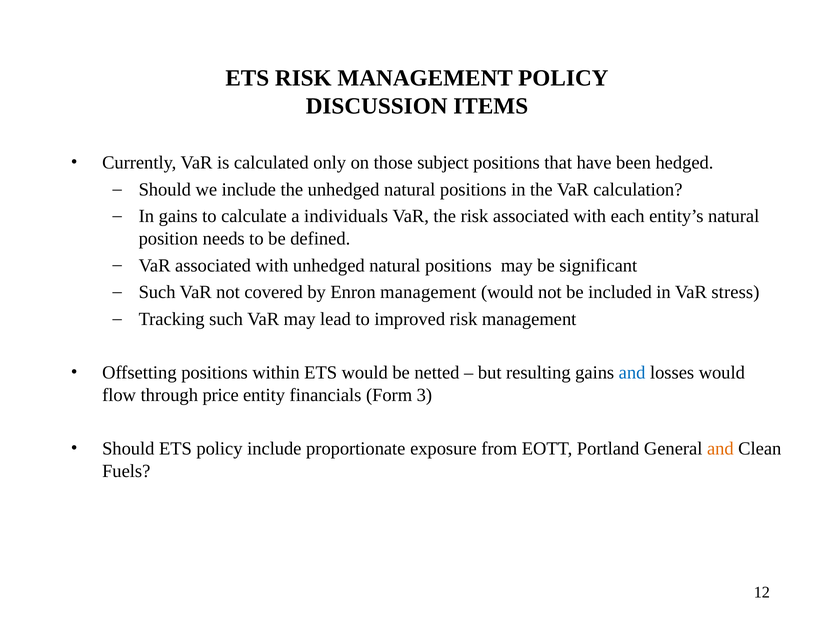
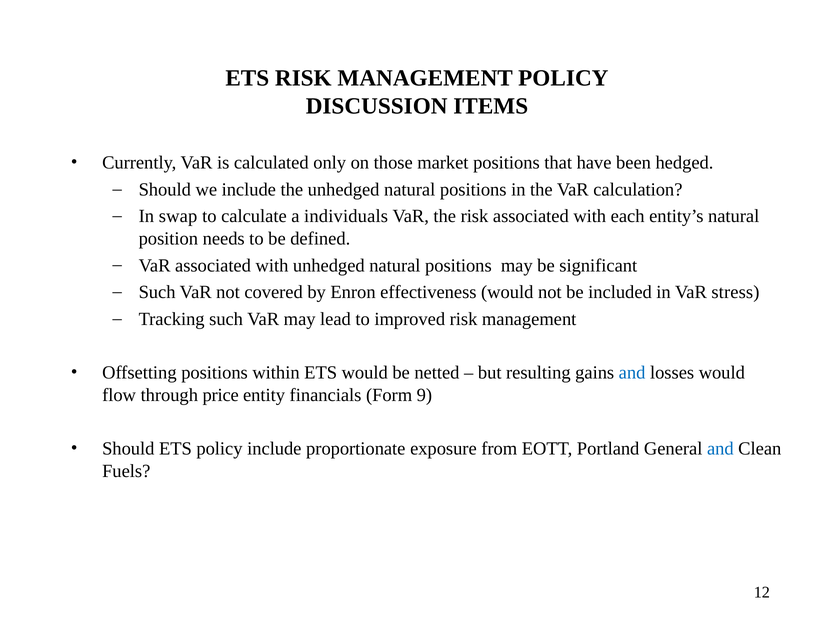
subject: subject -> market (443, 163)
In gains: gains -> swap (178, 216)
Enron management: management -> effectiveness (428, 292)
3: 3 -> 9 (424, 395)
and colour: orange -> blue (720, 448)
